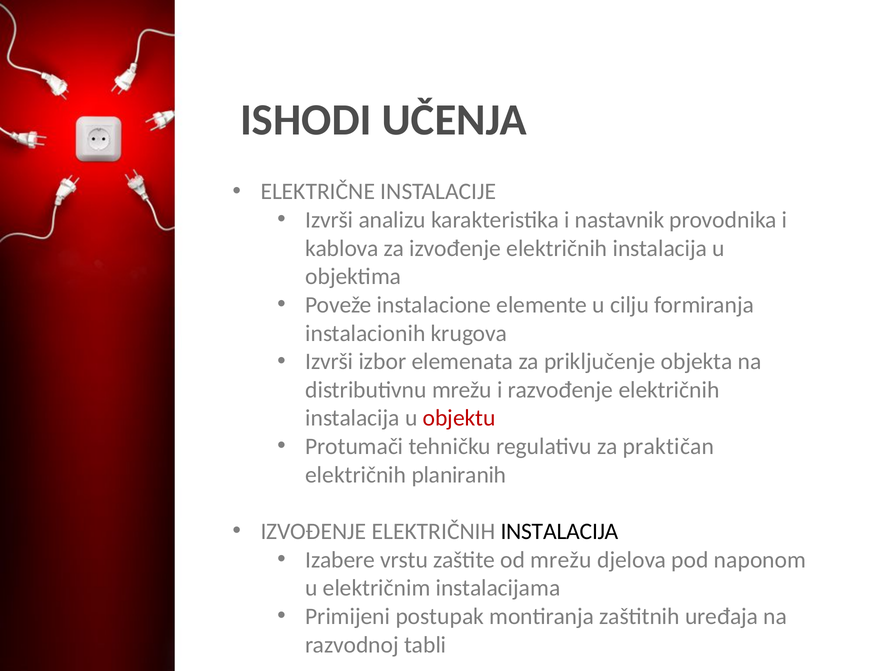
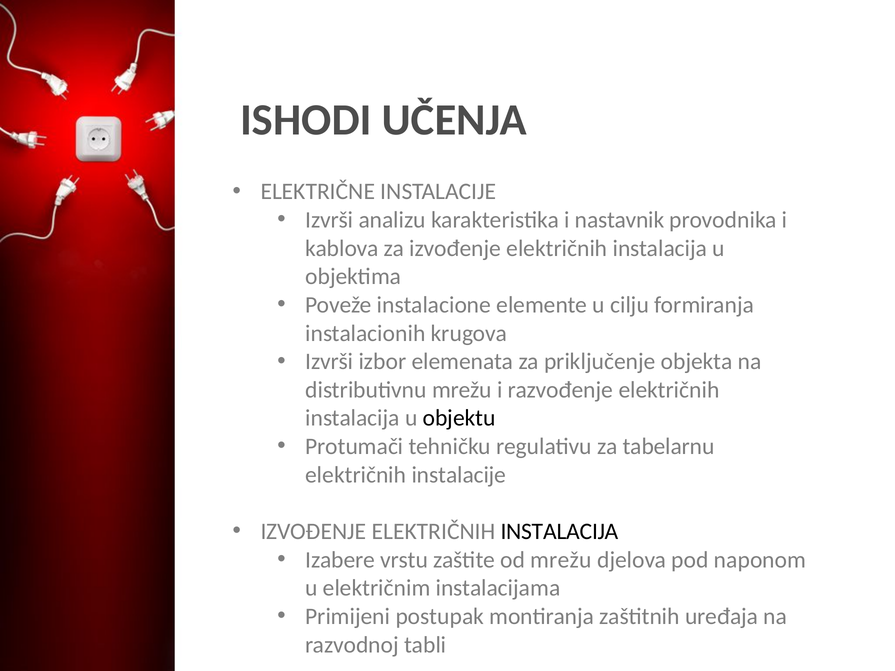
objektu colour: red -> black (459, 418)
praktičan: praktičan -> tabelarnu (669, 447)
električnih planiranih: planiranih -> instalacije (459, 475)
